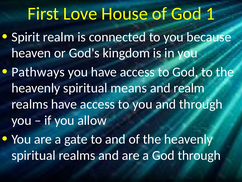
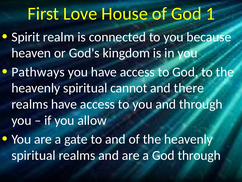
means: means -> cannot (129, 88)
and realm: realm -> there (189, 88)
